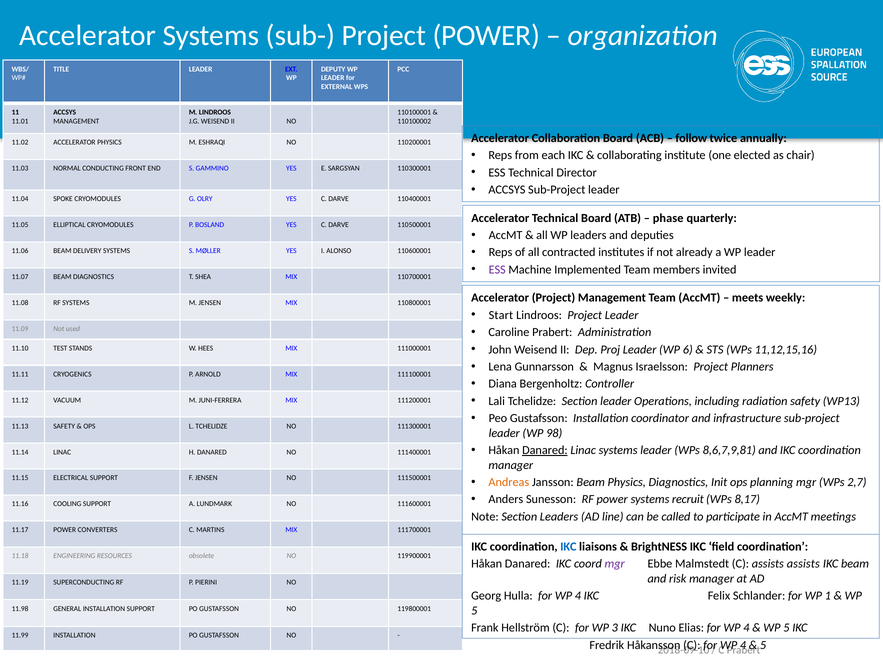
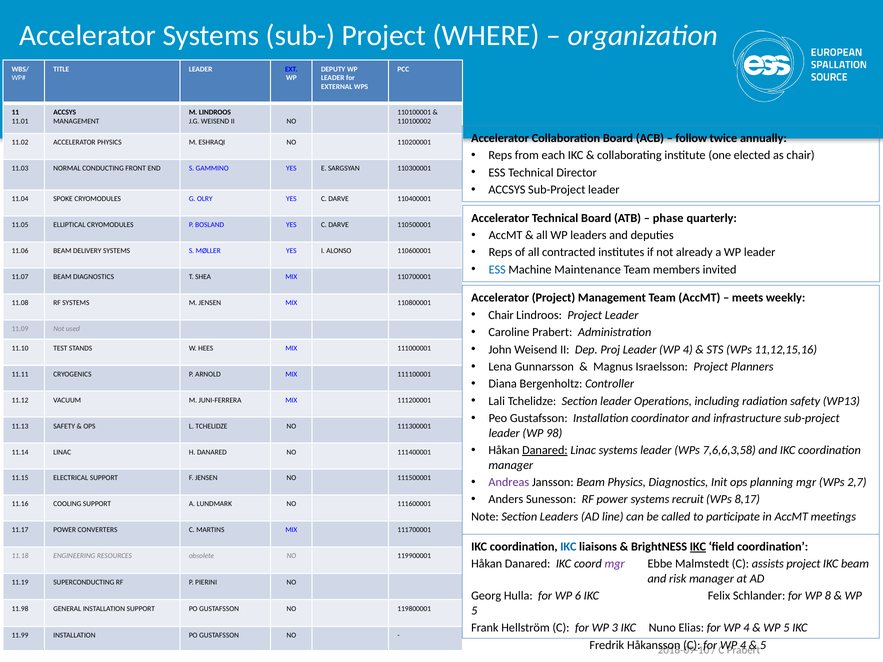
Project POWER: POWER -> WHERE (486, 36)
ESS colour: purple -> blue (497, 270)
Implemented: Implemented -> Maintenance (588, 270)
Start: Start -> Chair (501, 315)
Leader WP 6: 6 -> 4 (688, 350)
8,6,7,9,81: 8,6,7,9,81 -> 7,6,6,3,58 (729, 450)
Andreas colour: orange -> purple (509, 482)
IKC underline: none -> present (698, 547)
assists assists: assists -> project (803, 564)
Hulla for WP 4: 4 -> 6 (578, 596)
1: 1 -> 8 (828, 596)
